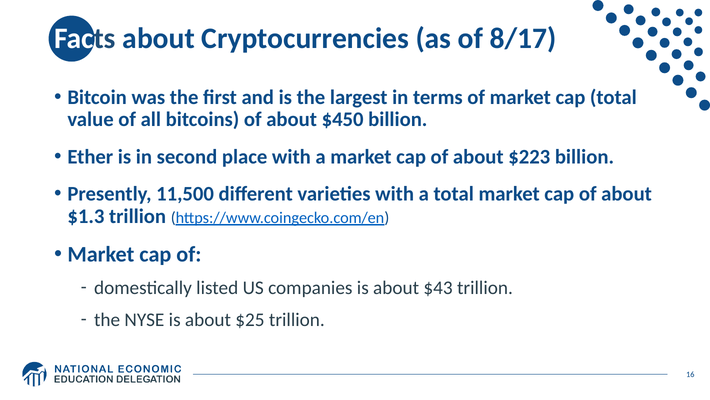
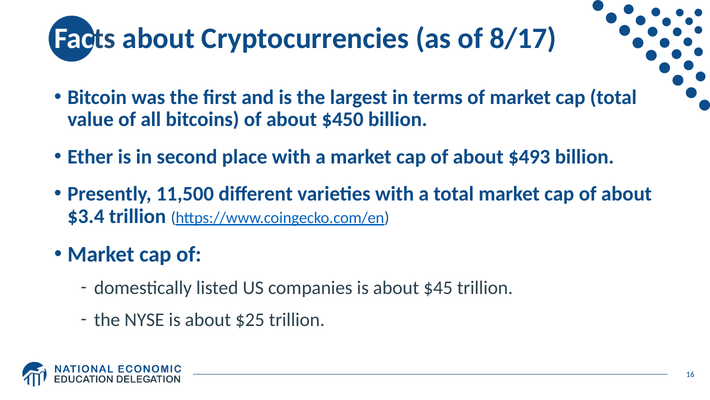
$223: $223 -> $493 (529, 156)
$1.3: $1.3 -> $3.4 (86, 216)
$43: $43 -> $45 (438, 287)
